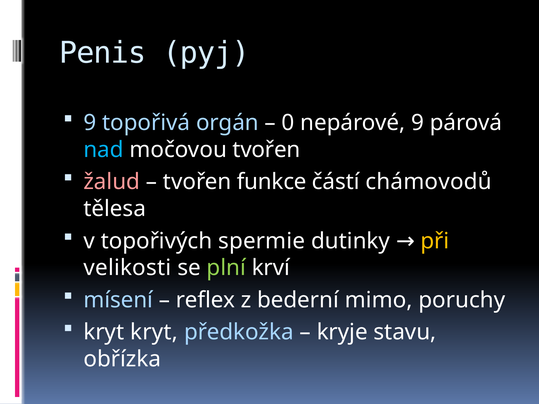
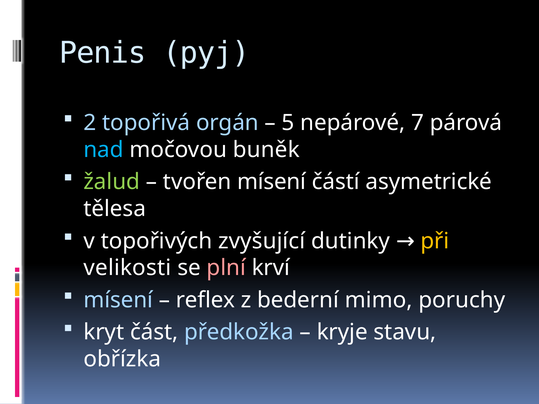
9: 9 -> 2 (90, 123)
0: 0 -> 5 (288, 123)
nepárové 9: 9 -> 7 (417, 123)
močovou tvořen: tvořen -> buněk (266, 150)
žalud colour: pink -> light green (112, 182)
tvořen funkce: funkce -> mísení (272, 182)
chámovodů: chámovodů -> asymetrické (429, 182)
spermie: spermie -> zvyšující (262, 241)
plní colour: light green -> pink (226, 268)
kryt kryt: kryt -> část (154, 332)
